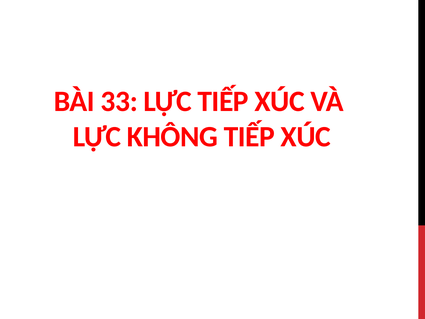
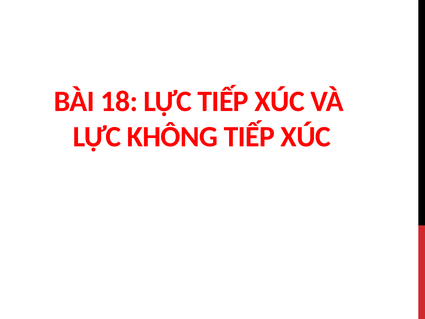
33: 33 -> 18 (119, 101)
